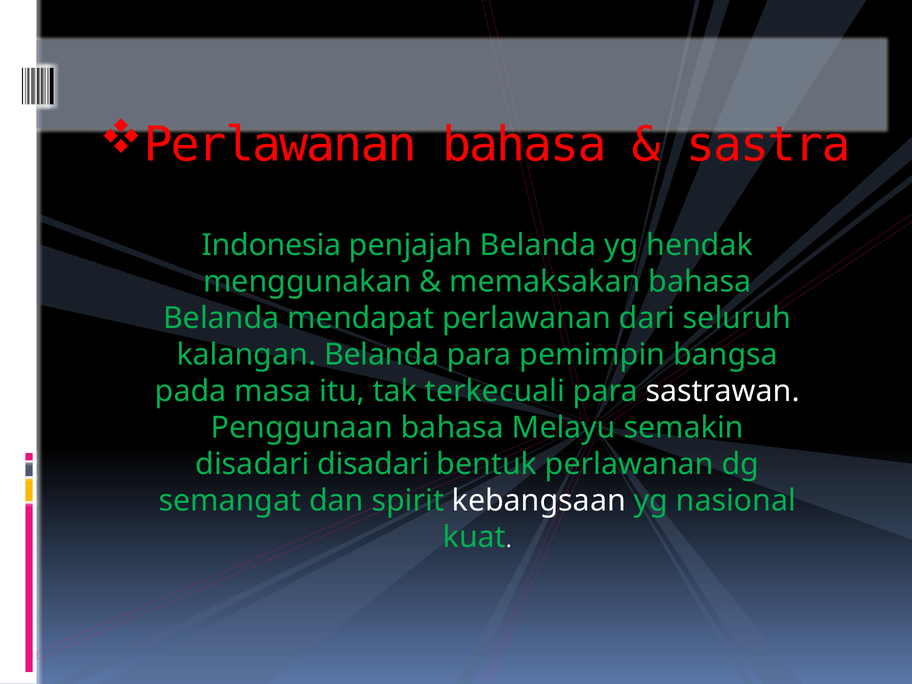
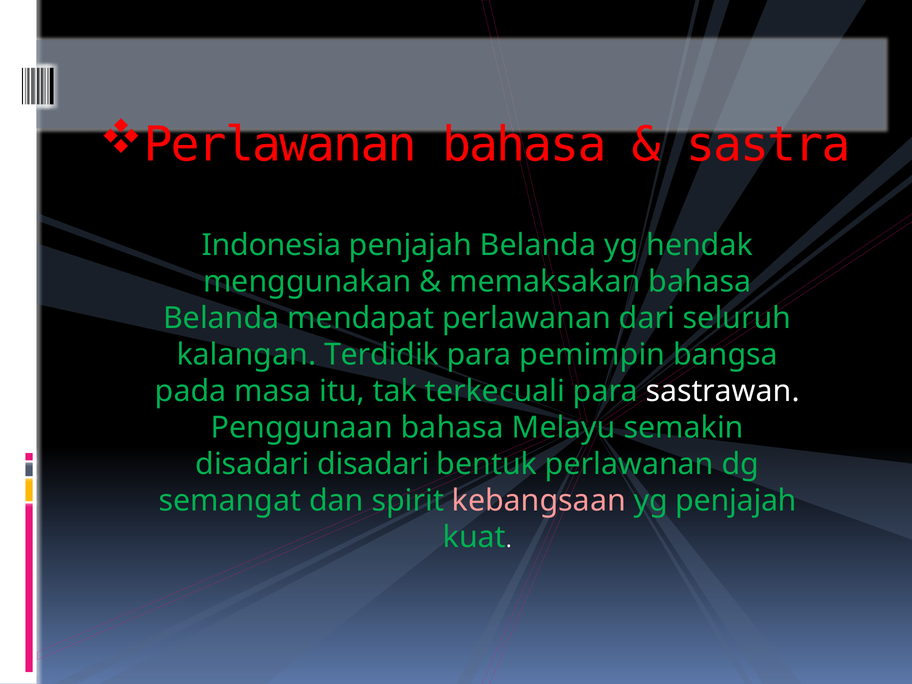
kalangan Belanda: Belanda -> Terdidik (382, 355)
kebangsaan colour: white -> pink (539, 501)
yg nasional: nasional -> penjajah (736, 501)
